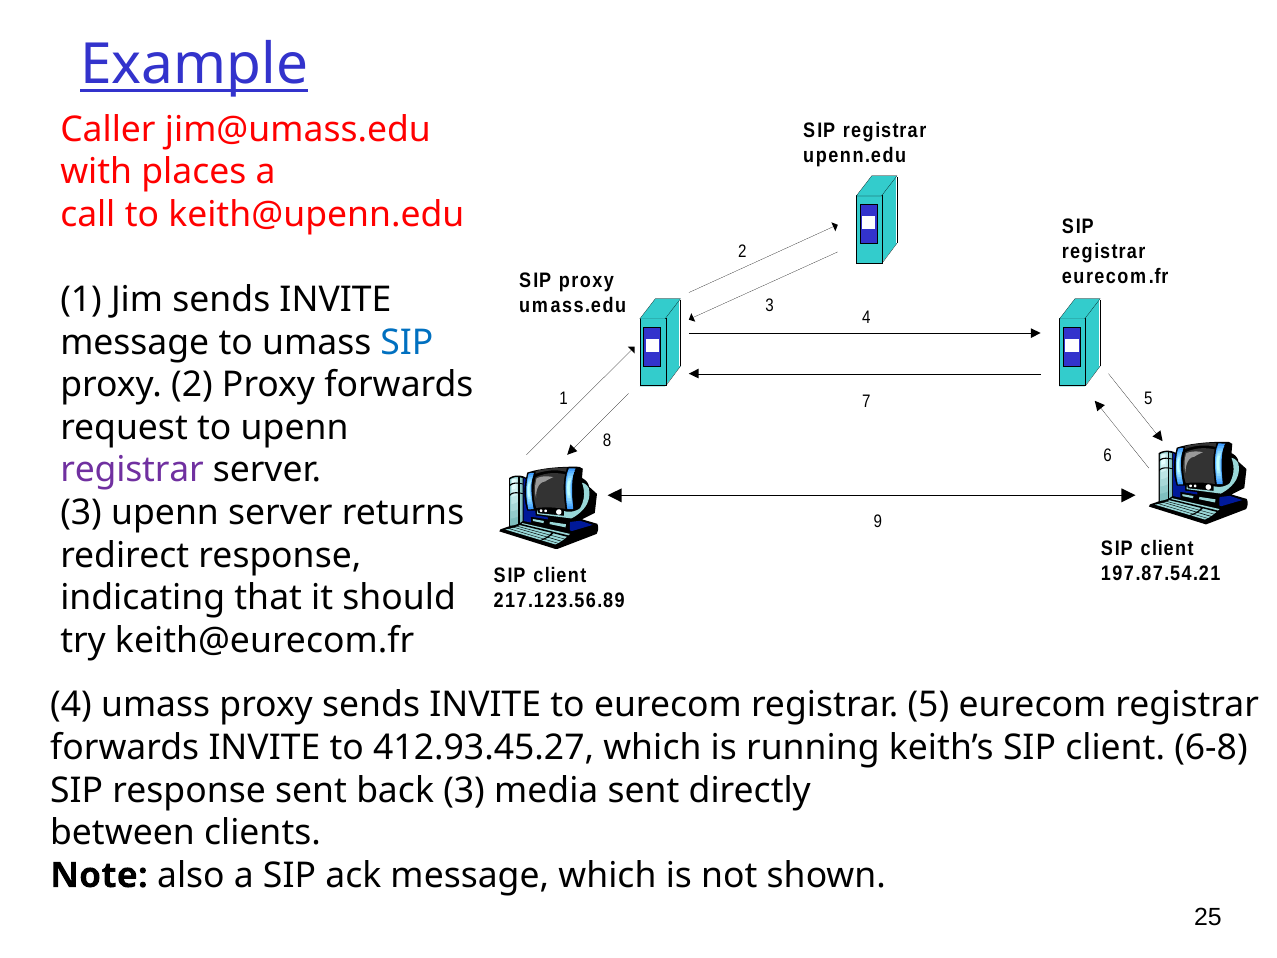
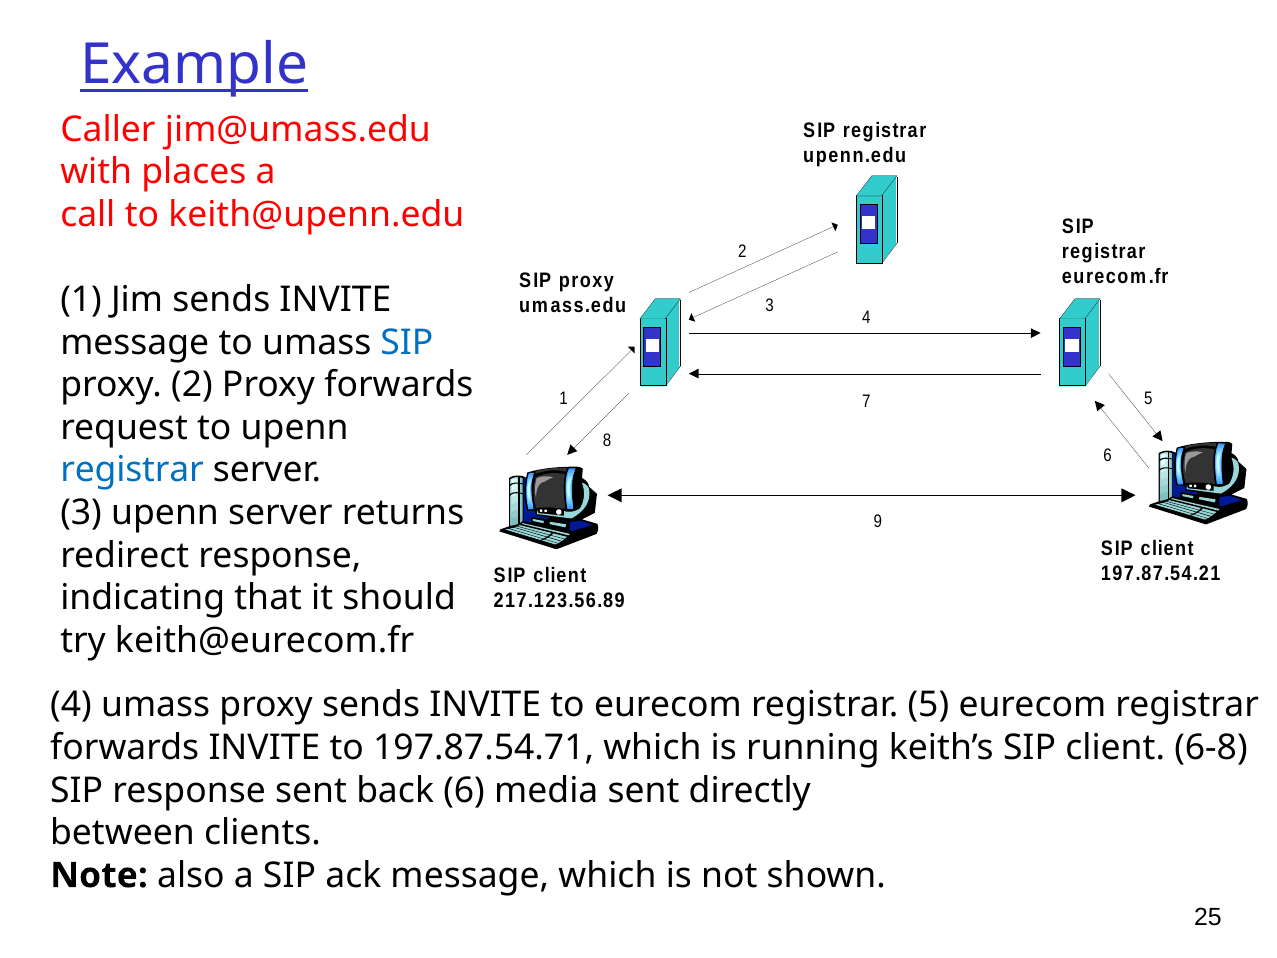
registrar colour: purple -> blue (132, 470)
412.93.45.27: 412.93.45.27 -> 197.87.54.71 (484, 747)
back 3: 3 -> 6 (464, 790)
